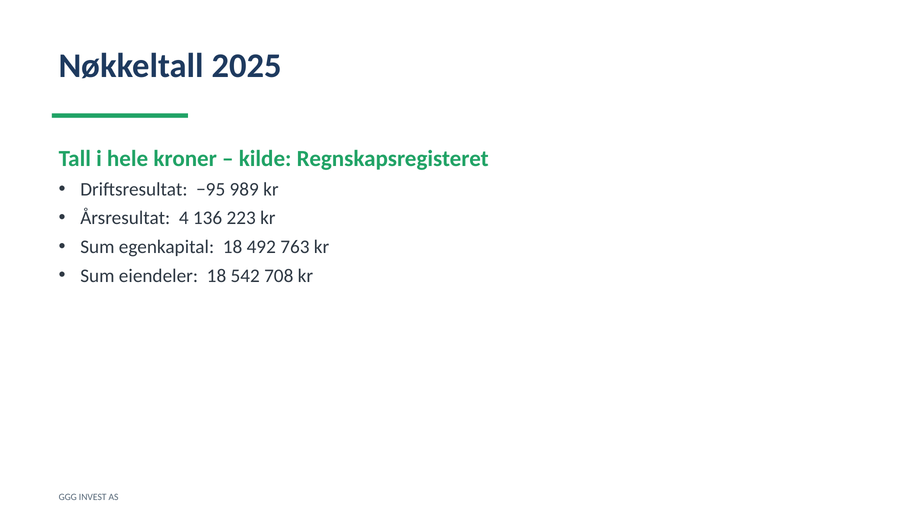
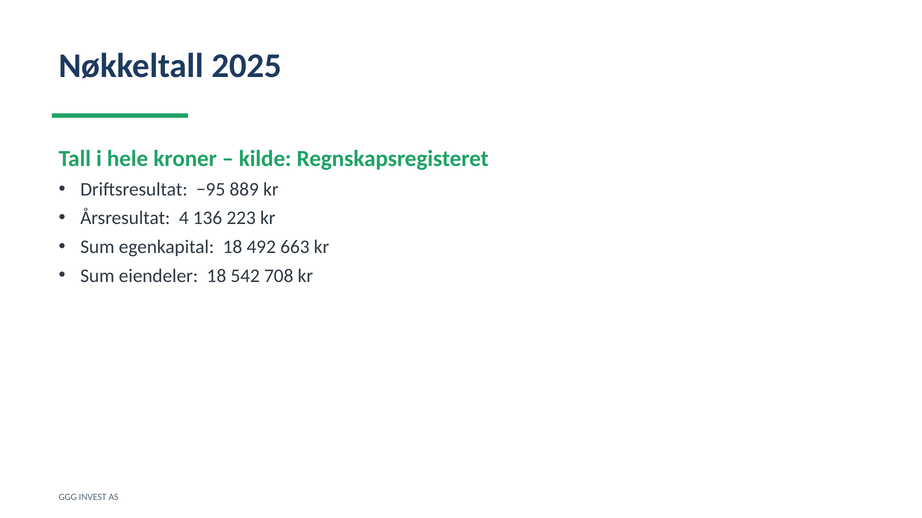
989: 989 -> 889 (244, 190)
763: 763 -> 663 (295, 247)
